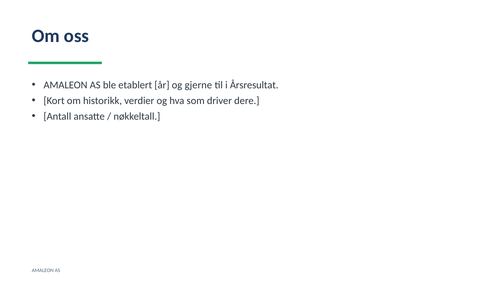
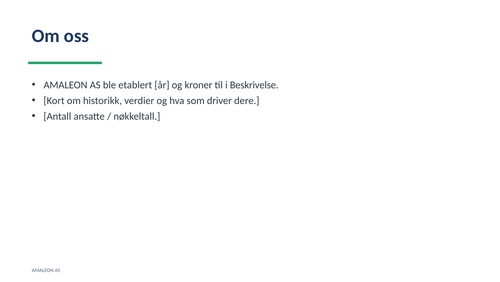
gjerne: gjerne -> kroner (198, 85)
Årsresultat: Årsresultat -> Beskrivelse (254, 85)
